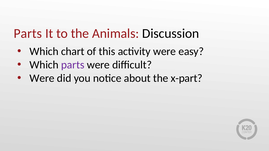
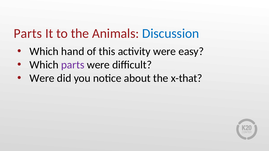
Discussion colour: black -> blue (171, 34)
chart: chart -> hand (73, 52)
x-part: x-part -> x-that (187, 78)
